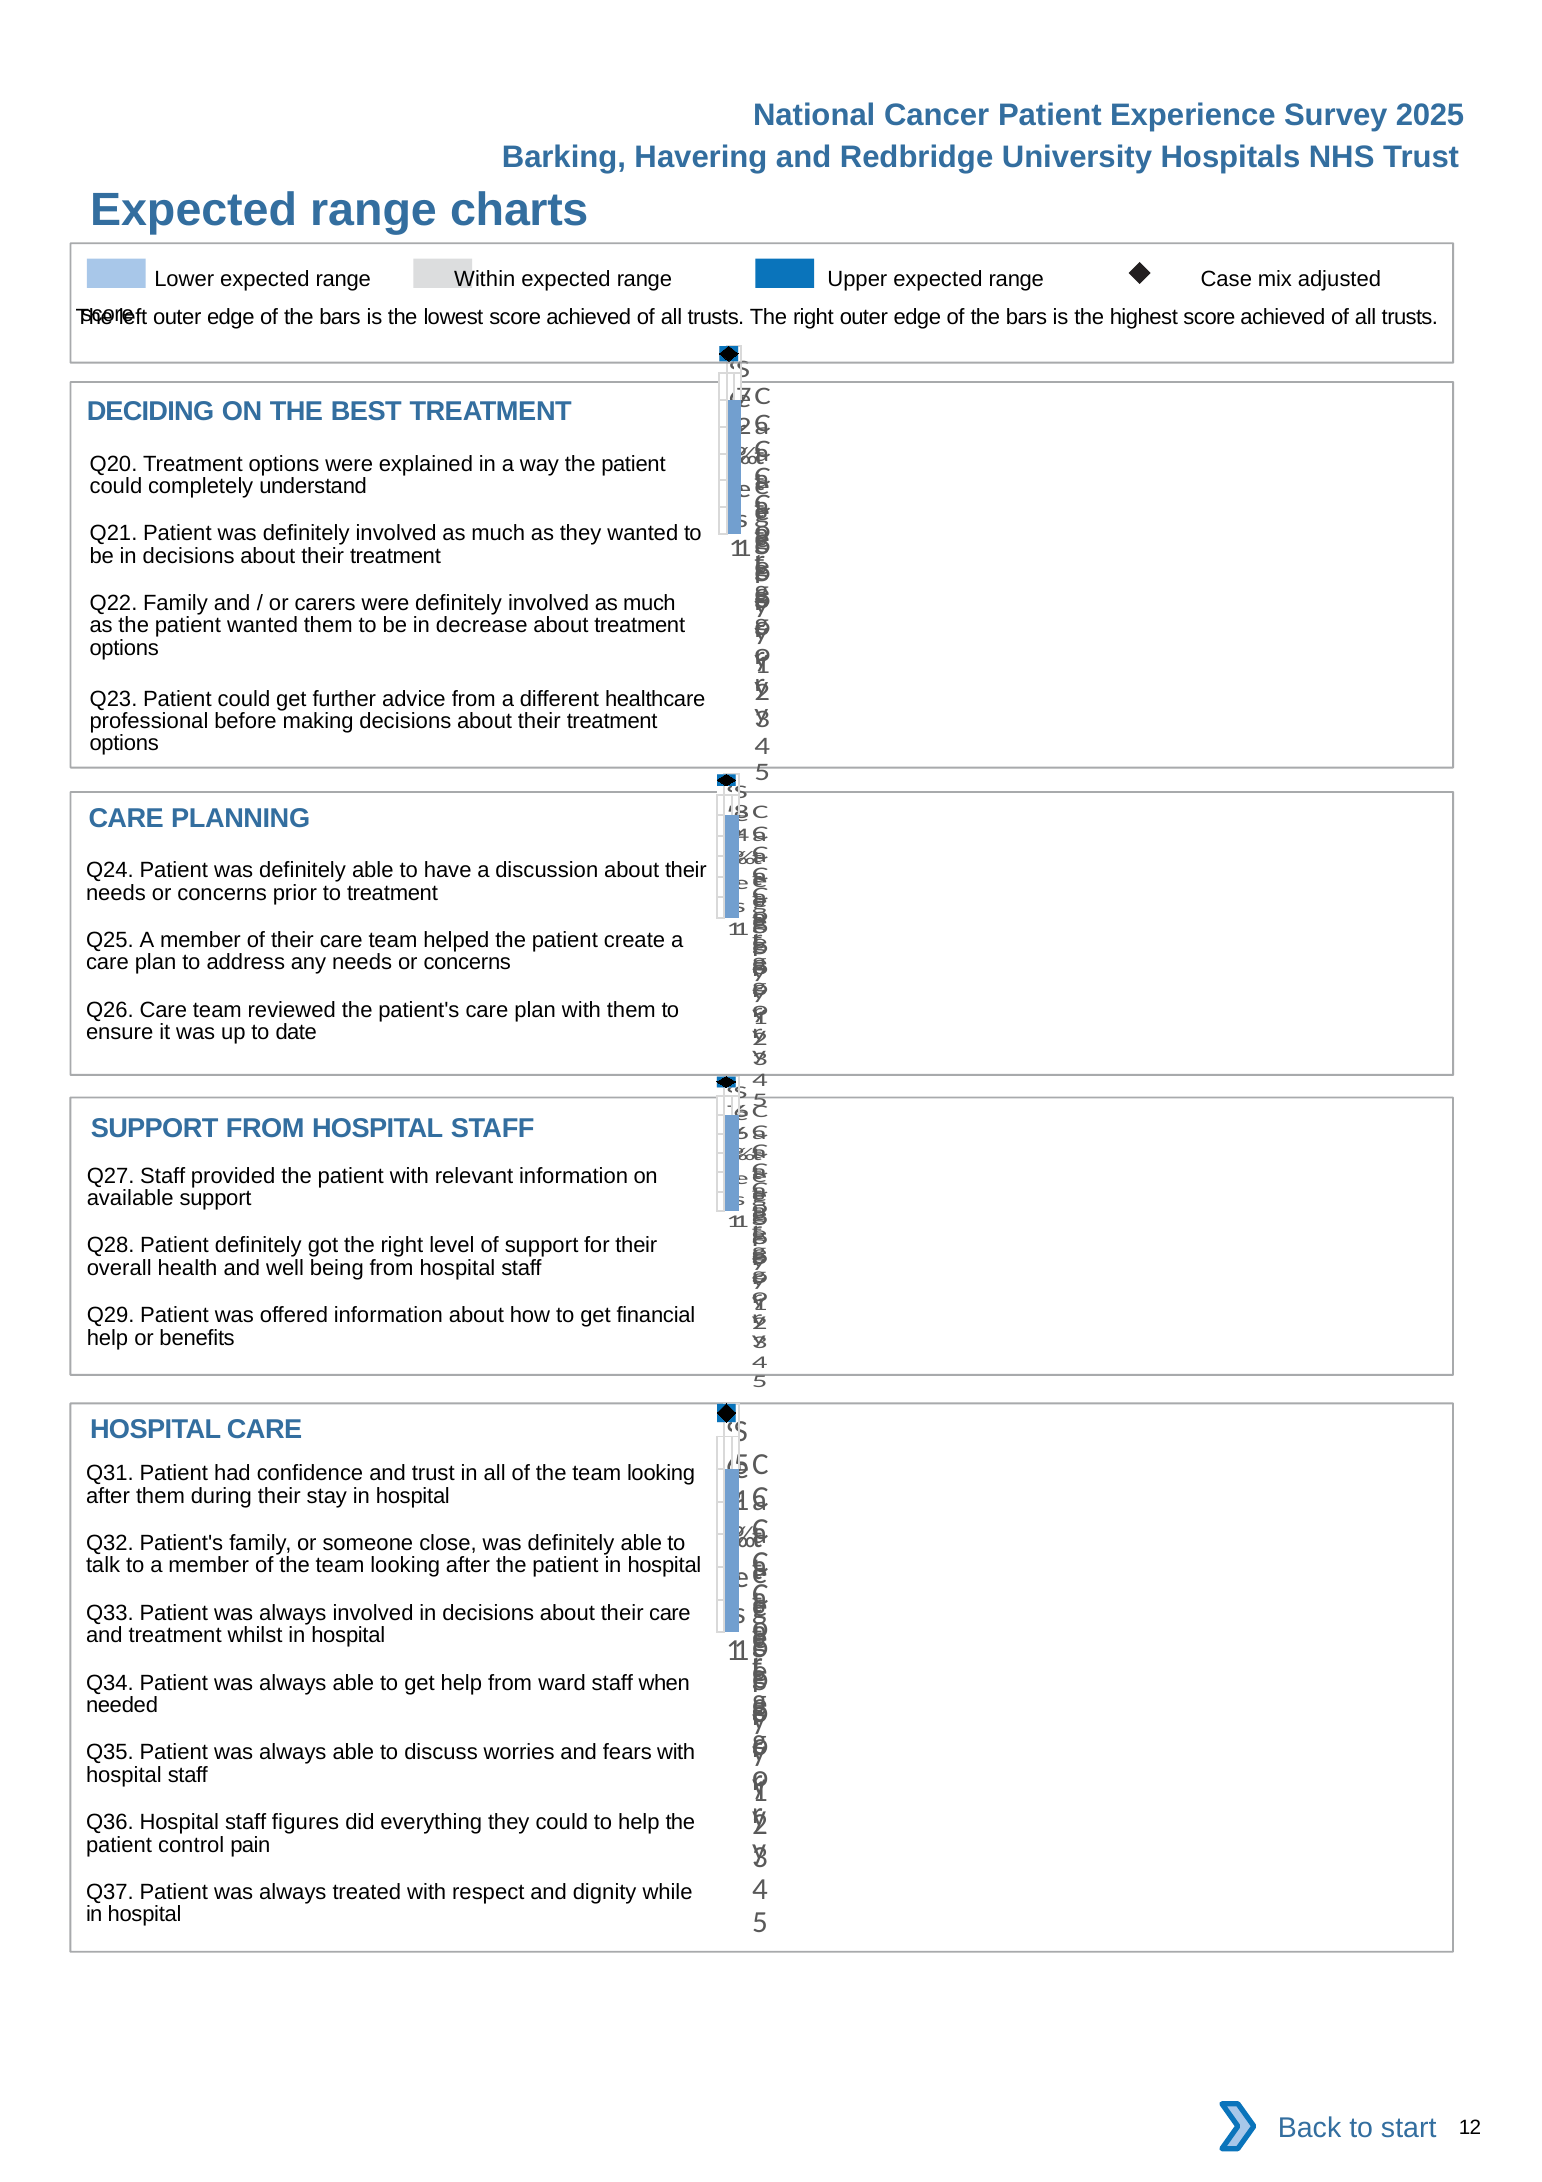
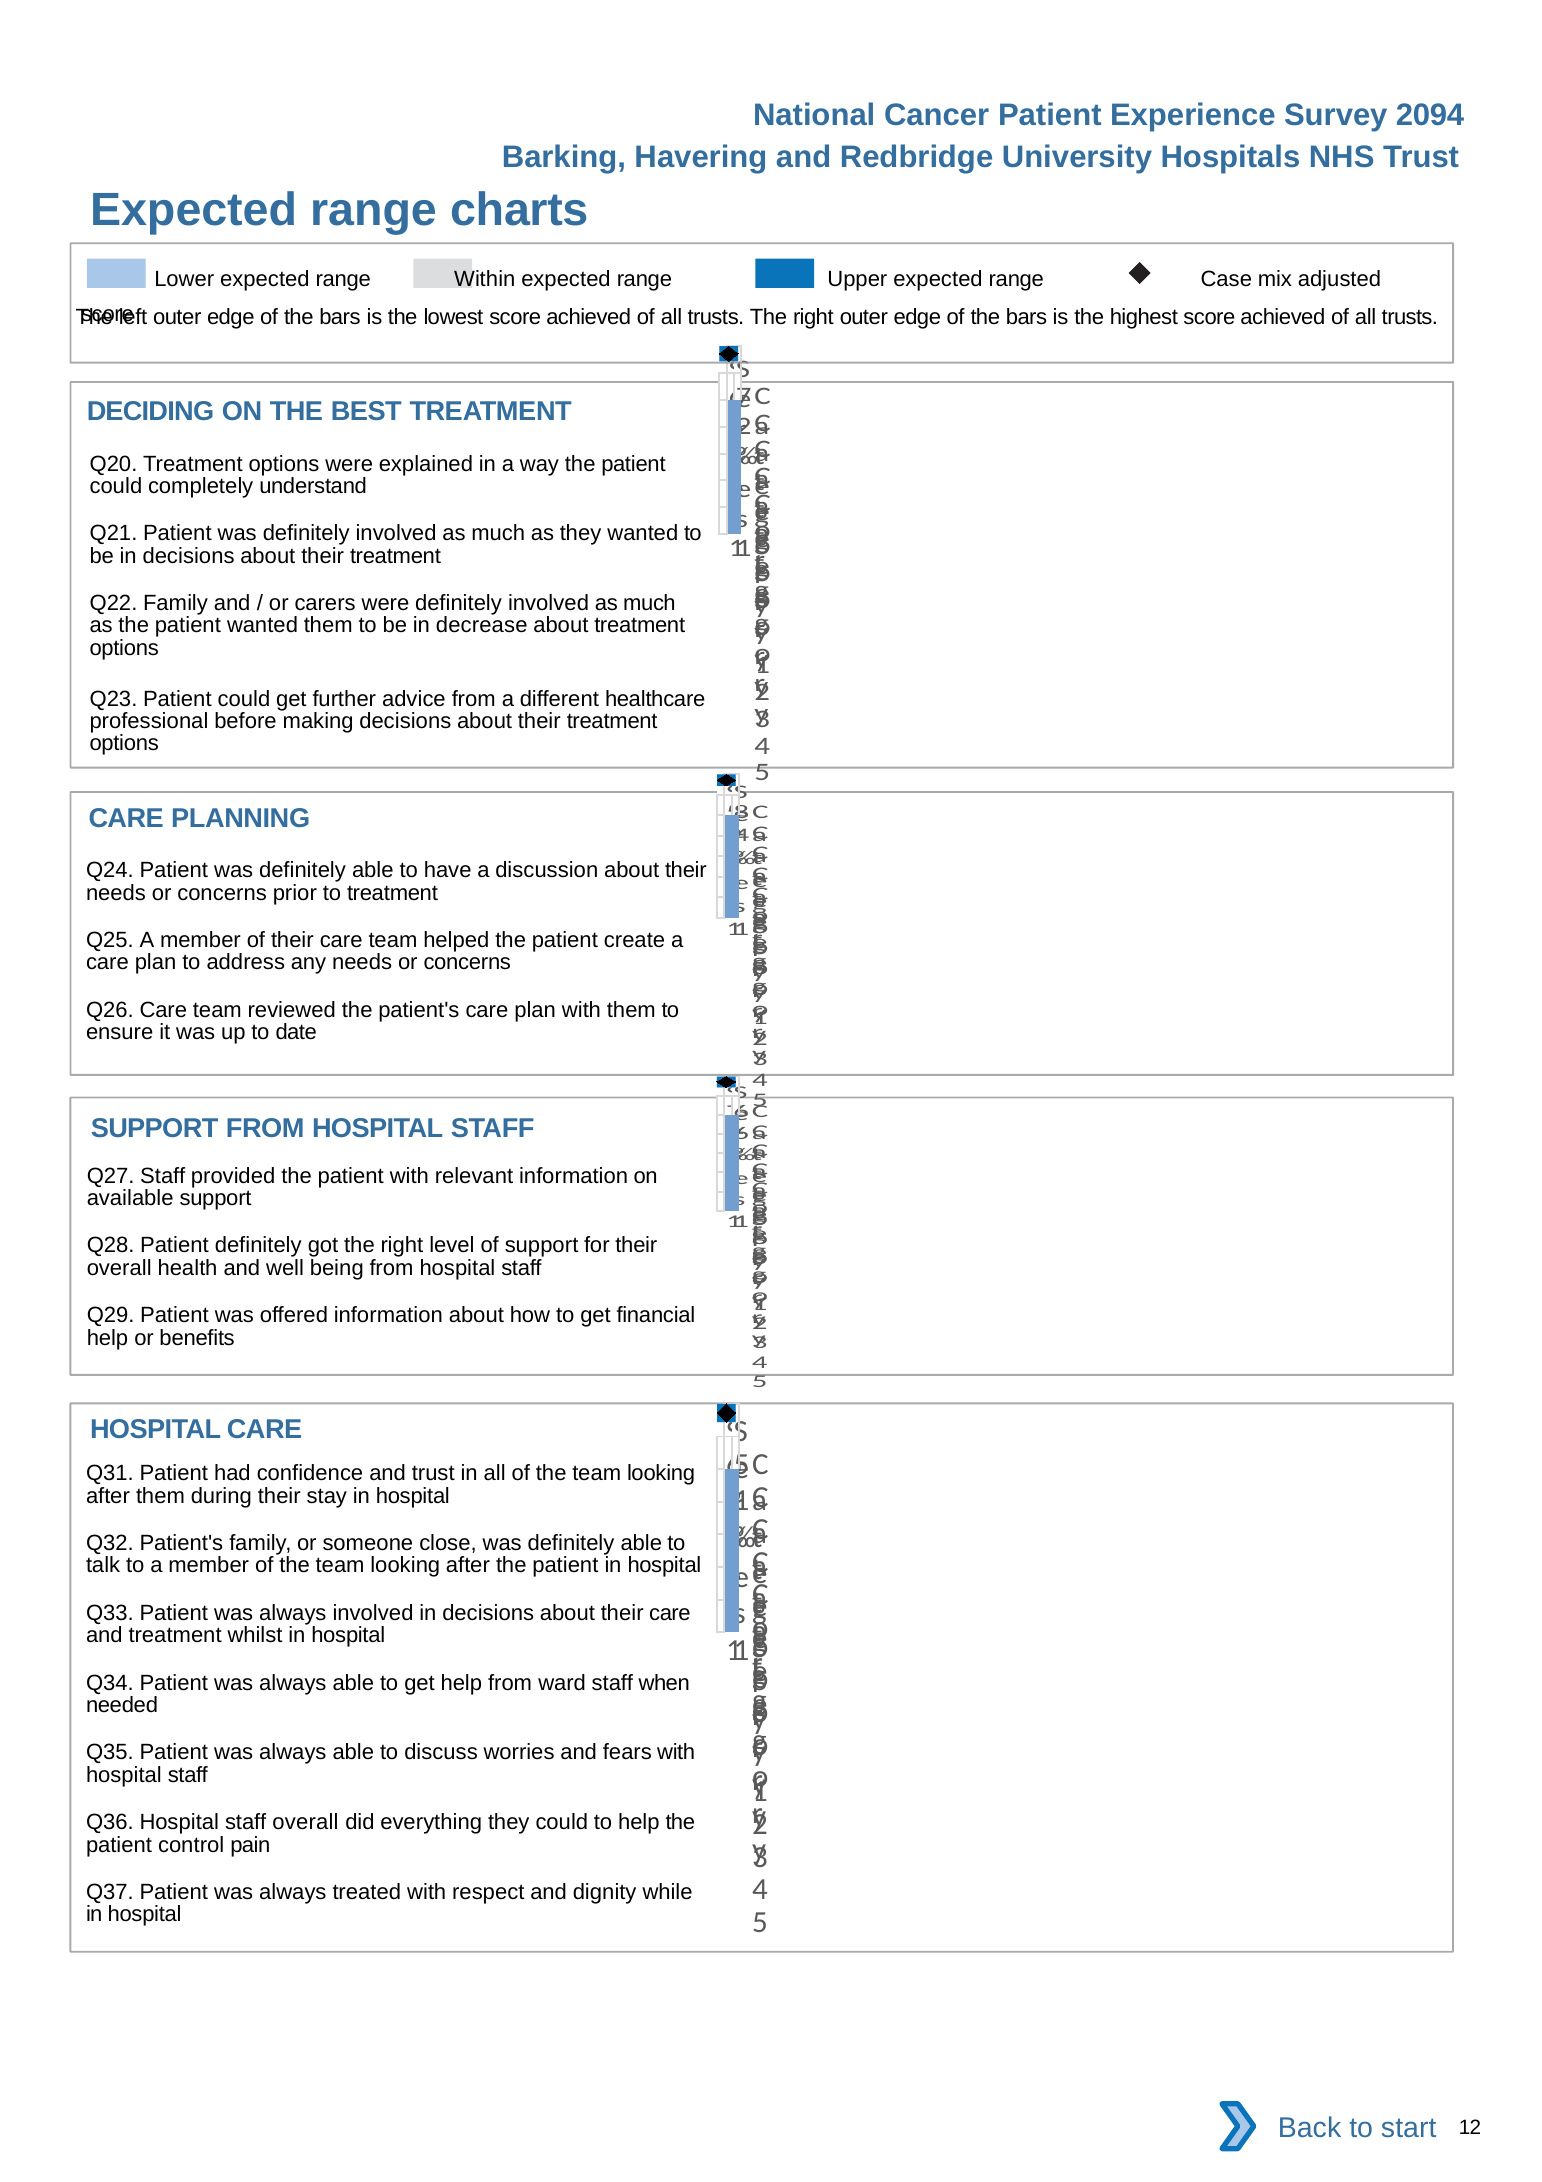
2025: 2025 -> 2094 (1430, 115)
staff figures: figures -> overall (305, 1823)
